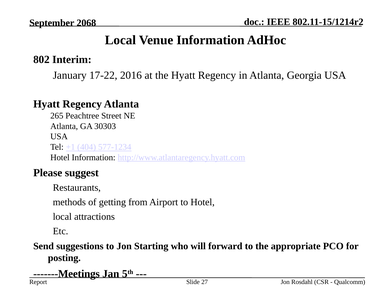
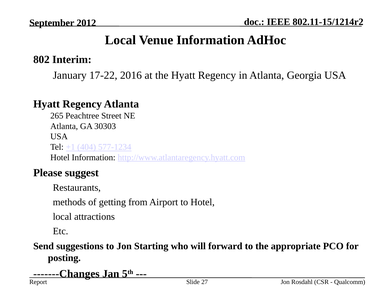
2068: 2068 -> 2012 (86, 23)
-------Meetings: -------Meetings -> -------Changes (66, 273)
